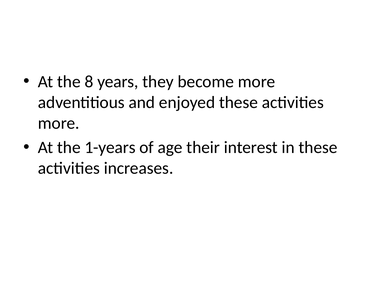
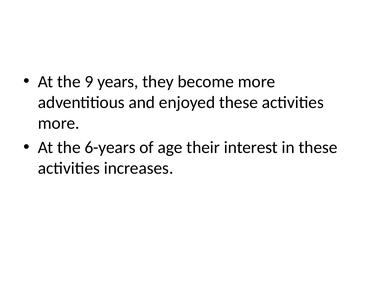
8: 8 -> 9 (89, 82)
1-years: 1-years -> 6-years (110, 147)
